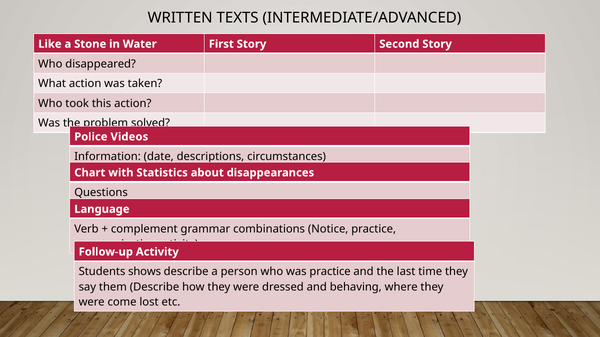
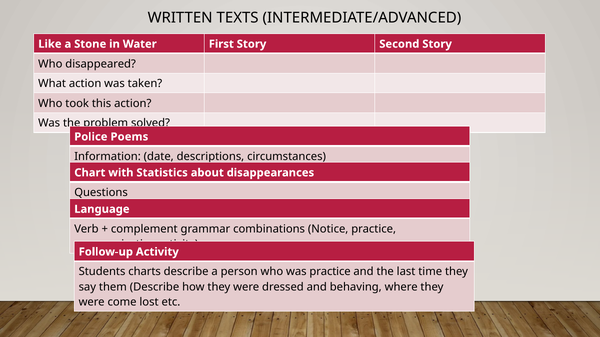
Videos: Videos -> Poems (129, 137)
shows: shows -> charts (145, 272)
